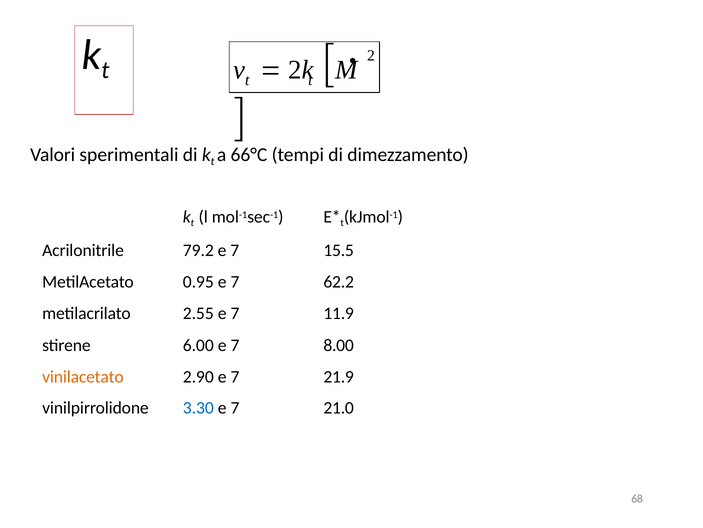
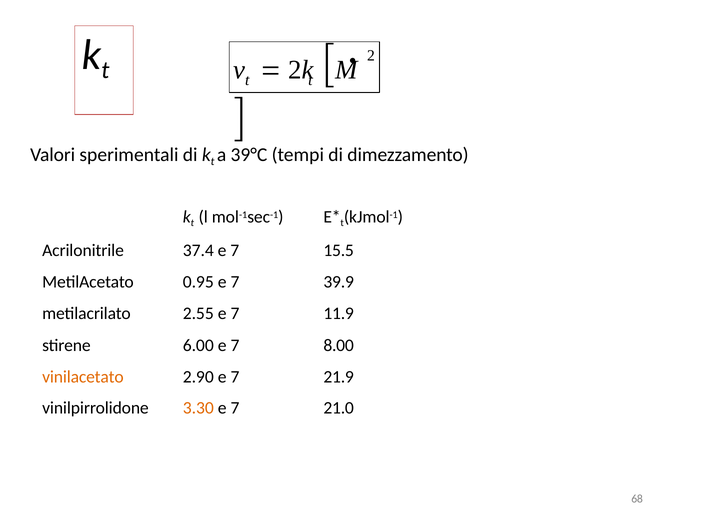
66°C: 66°C -> 39°C (249, 155)
79.2: 79.2 -> 37.4 (198, 250)
62.2: 62.2 -> 39.9 (339, 282)
3.30 colour: blue -> orange (198, 408)
